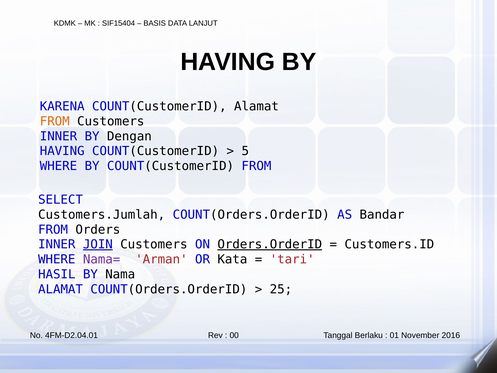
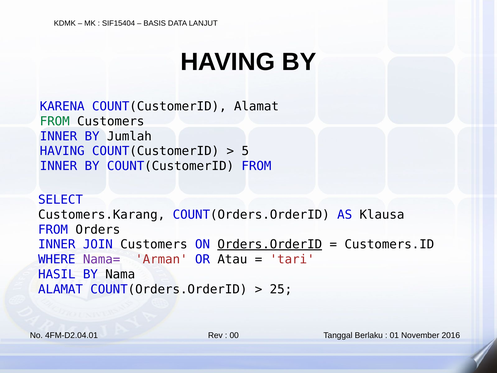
FROM colour: orange -> green (55, 121)
Dengan: Dengan -> Jumlah (129, 136)
WHERE: WHERE -> INNER (58, 166)
Customers.Jumlah: Customers.Jumlah -> Customers.Karang (102, 215)
Bandar: Bandar -> Klausa (382, 215)
JOIN underline: present -> none (98, 244)
Kata: Kata -> Atau (232, 259)
